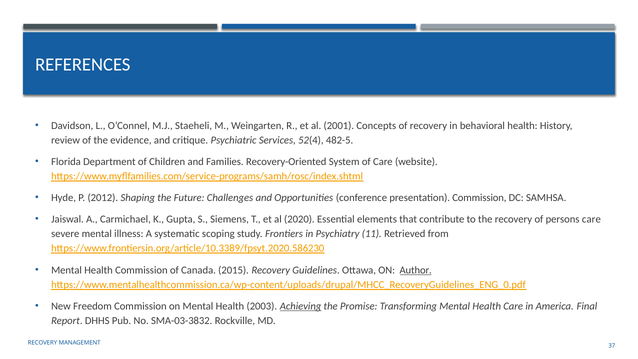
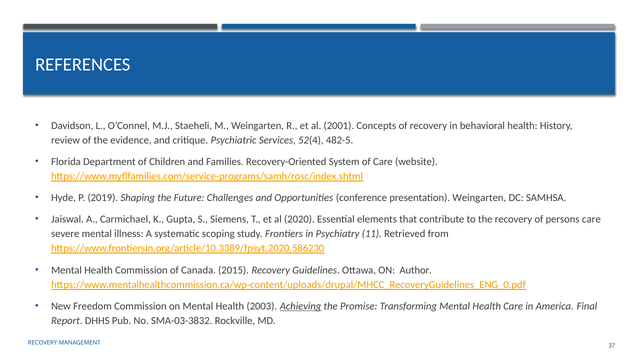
2012: 2012 -> 2019 (103, 198)
presentation Commission: Commission -> Weingarten (479, 198)
Author underline: present -> none (416, 270)
